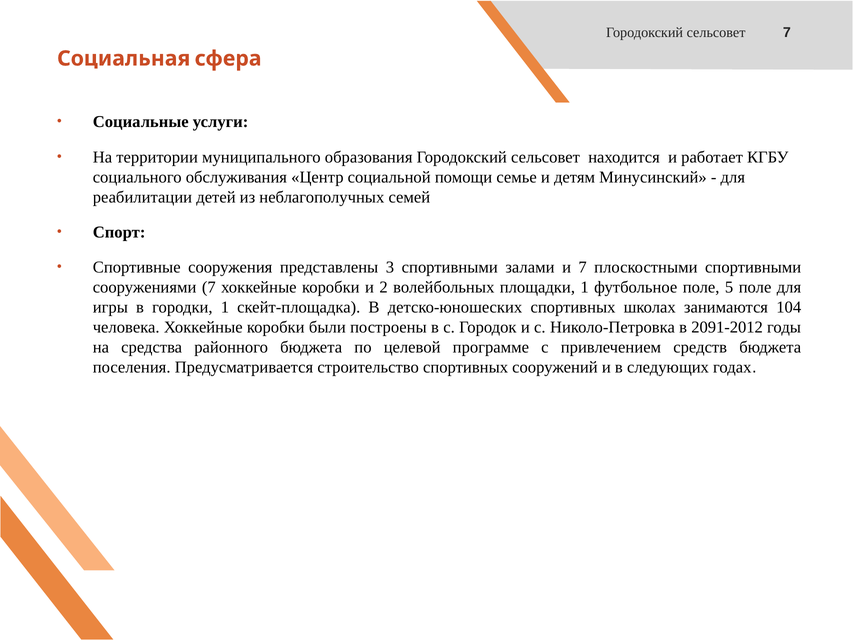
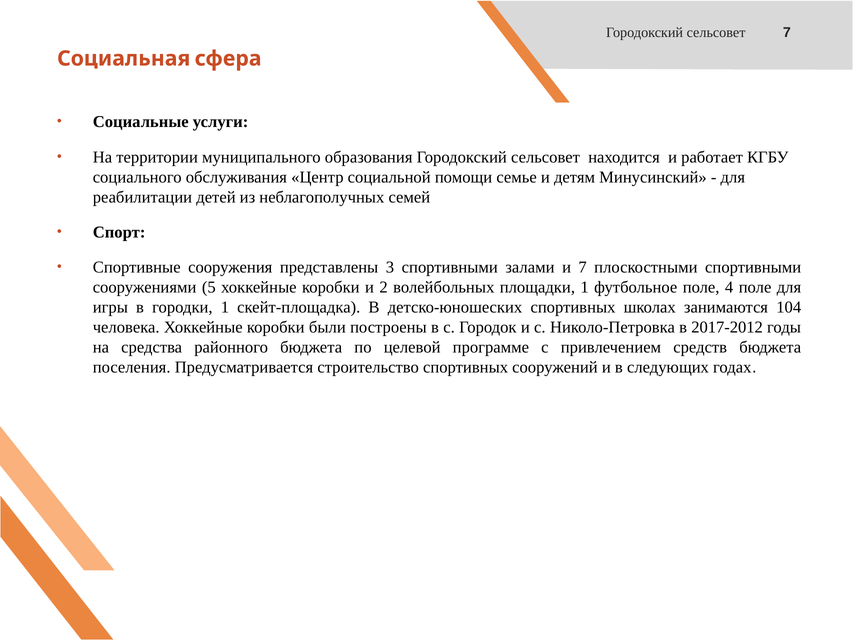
сооружениями 7: 7 -> 5 (209, 287)
5: 5 -> 4 (729, 287)
2091-2012: 2091-2012 -> 2017-2012 (727, 327)
